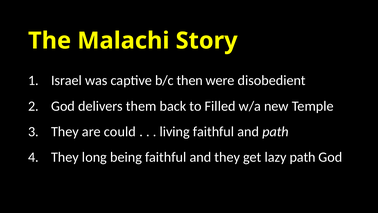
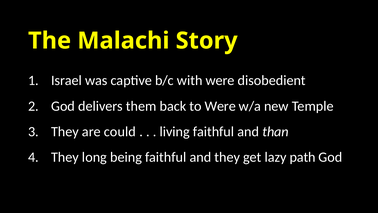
then: then -> with (190, 80)
to Filled: Filled -> Were (220, 106)
and path: path -> than (276, 131)
